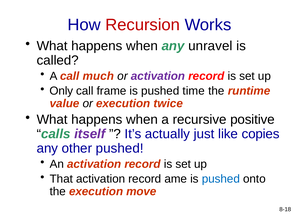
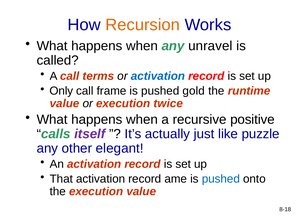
Recursion colour: red -> orange (143, 25)
much: much -> terms (98, 76)
activation colour: purple -> blue (158, 76)
time: time -> gold (194, 91)
copies: copies -> puzzle (261, 134)
other pushed: pushed -> elegant (120, 148)
execution move: move -> value (141, 192)
